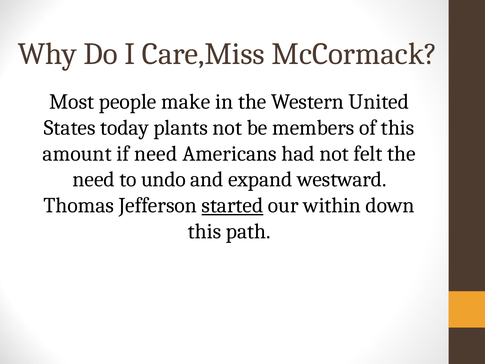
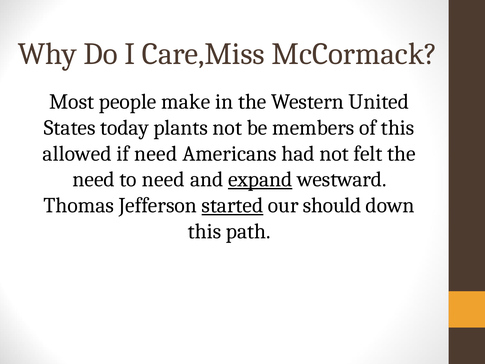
amount: amount -> allowed (77, 153)
to undo: undo -> need (163, 179)
expand underline: none -> present (260, 179)
within: within -> should (332, 205)
